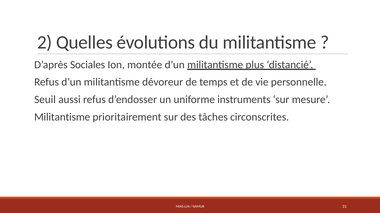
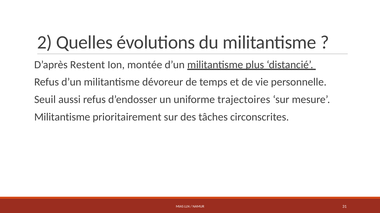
Sociales: Sociales -> Restent (88, 65)
instruments: instruments -> trajectoires (244, 100)
